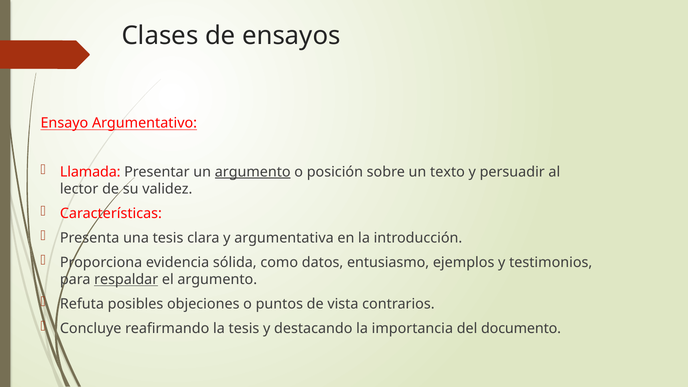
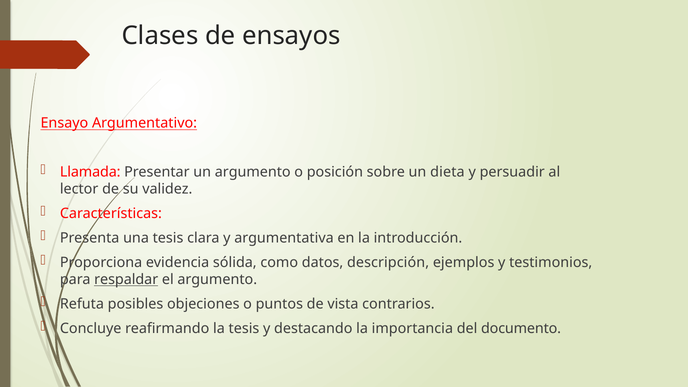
argumento underline: present -> none (253, 172)
texto: texto -> dieta (447, 172)
entusiasmo: entusiasmo -> descripción (388, 262)
